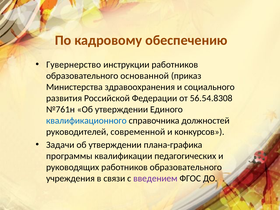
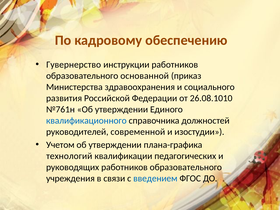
56.54.8308: 56.54.8308 -> 26.08.1010 (211, 98)
конкурсов: конкурсов -> изостудии (199, 132)
Задачи: Задачи -> Учетом (60, 145)
программы: программы -> технологий (69, 156)
введением colour: purple -> blue (155, 178)
